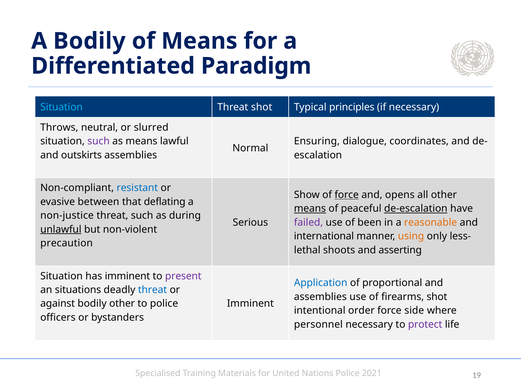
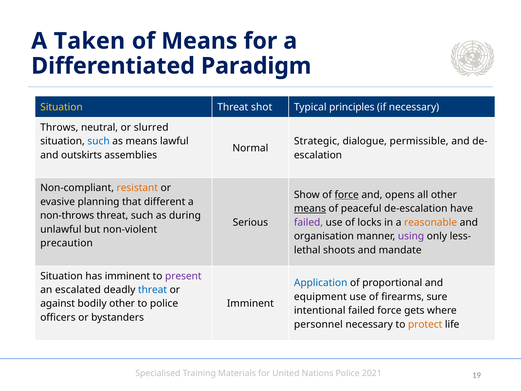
A Bodily: Bodily -> Taken (89, 41)
Situation colour: light blue -> yellow (62, 107)
such colour: purple -> blue (99, 141)
Ensuring: Ensuring -> Strategic (317, 141)
coordinates: coordinates -> permissible (419, 141)
resistant colour: blue -> orange (137, 188)
between: between -> planning (99, 202)
deflating: deflating -> different (165, 202)
de-escalation underline: present -> none (416, 208)
non-justice: non-justice -> non-throws (67, 215)
been: been -> locks (369, 222)
unlawful underline: present -> none (61, 229)
international: international -> organisation (324, 236)
using colour: orange -> purple (411, 236)
asserting: asserting -> mandate (400, 250)
situations: situations -> escalated (78, 290)
assemblies: assemblies -> equipment (320, 297)
firearms shot: shot -> sure (437, 297)
intentional order: order -> failed (361, 310)
side: side -> gets (414, 310)
protect colour: purple -> orange (425, 324)
